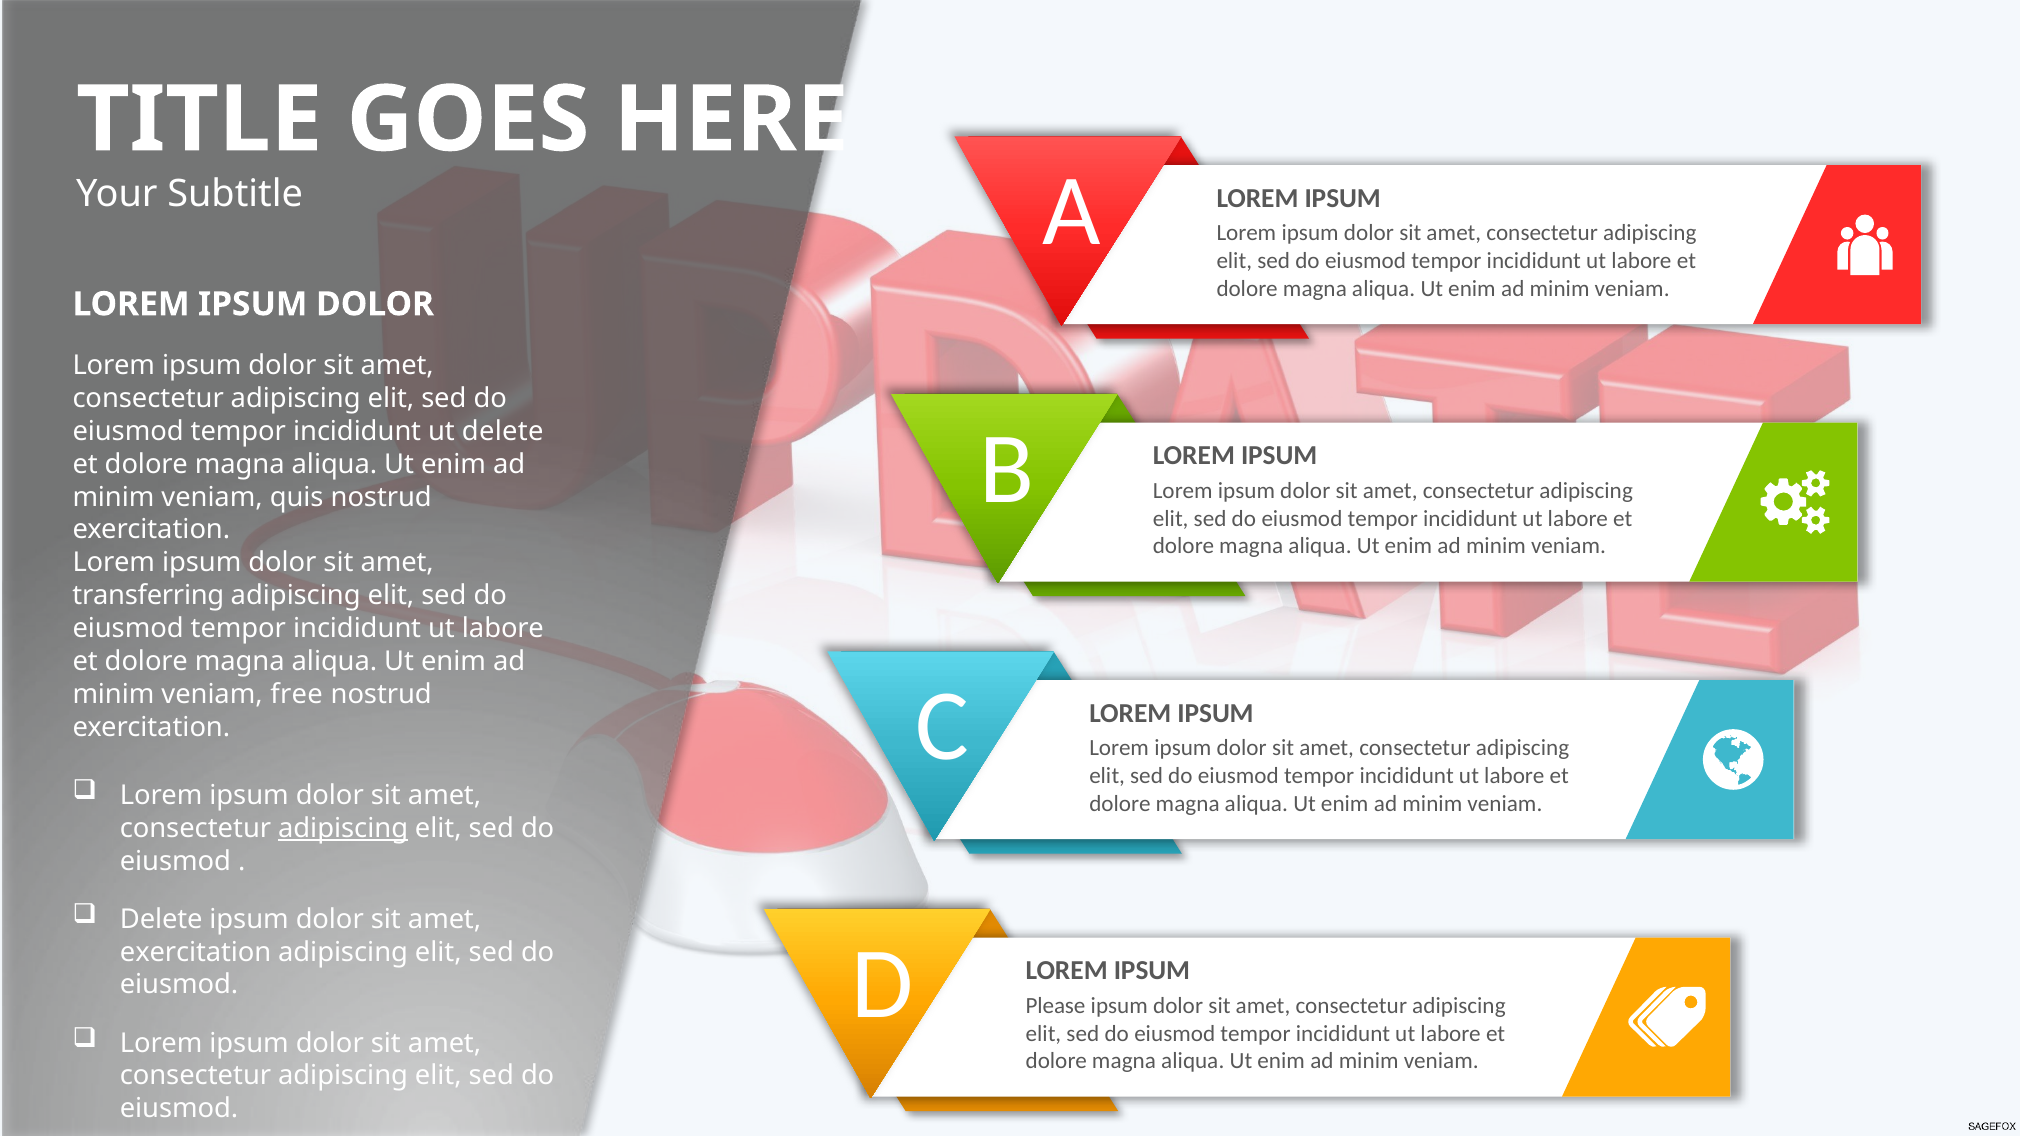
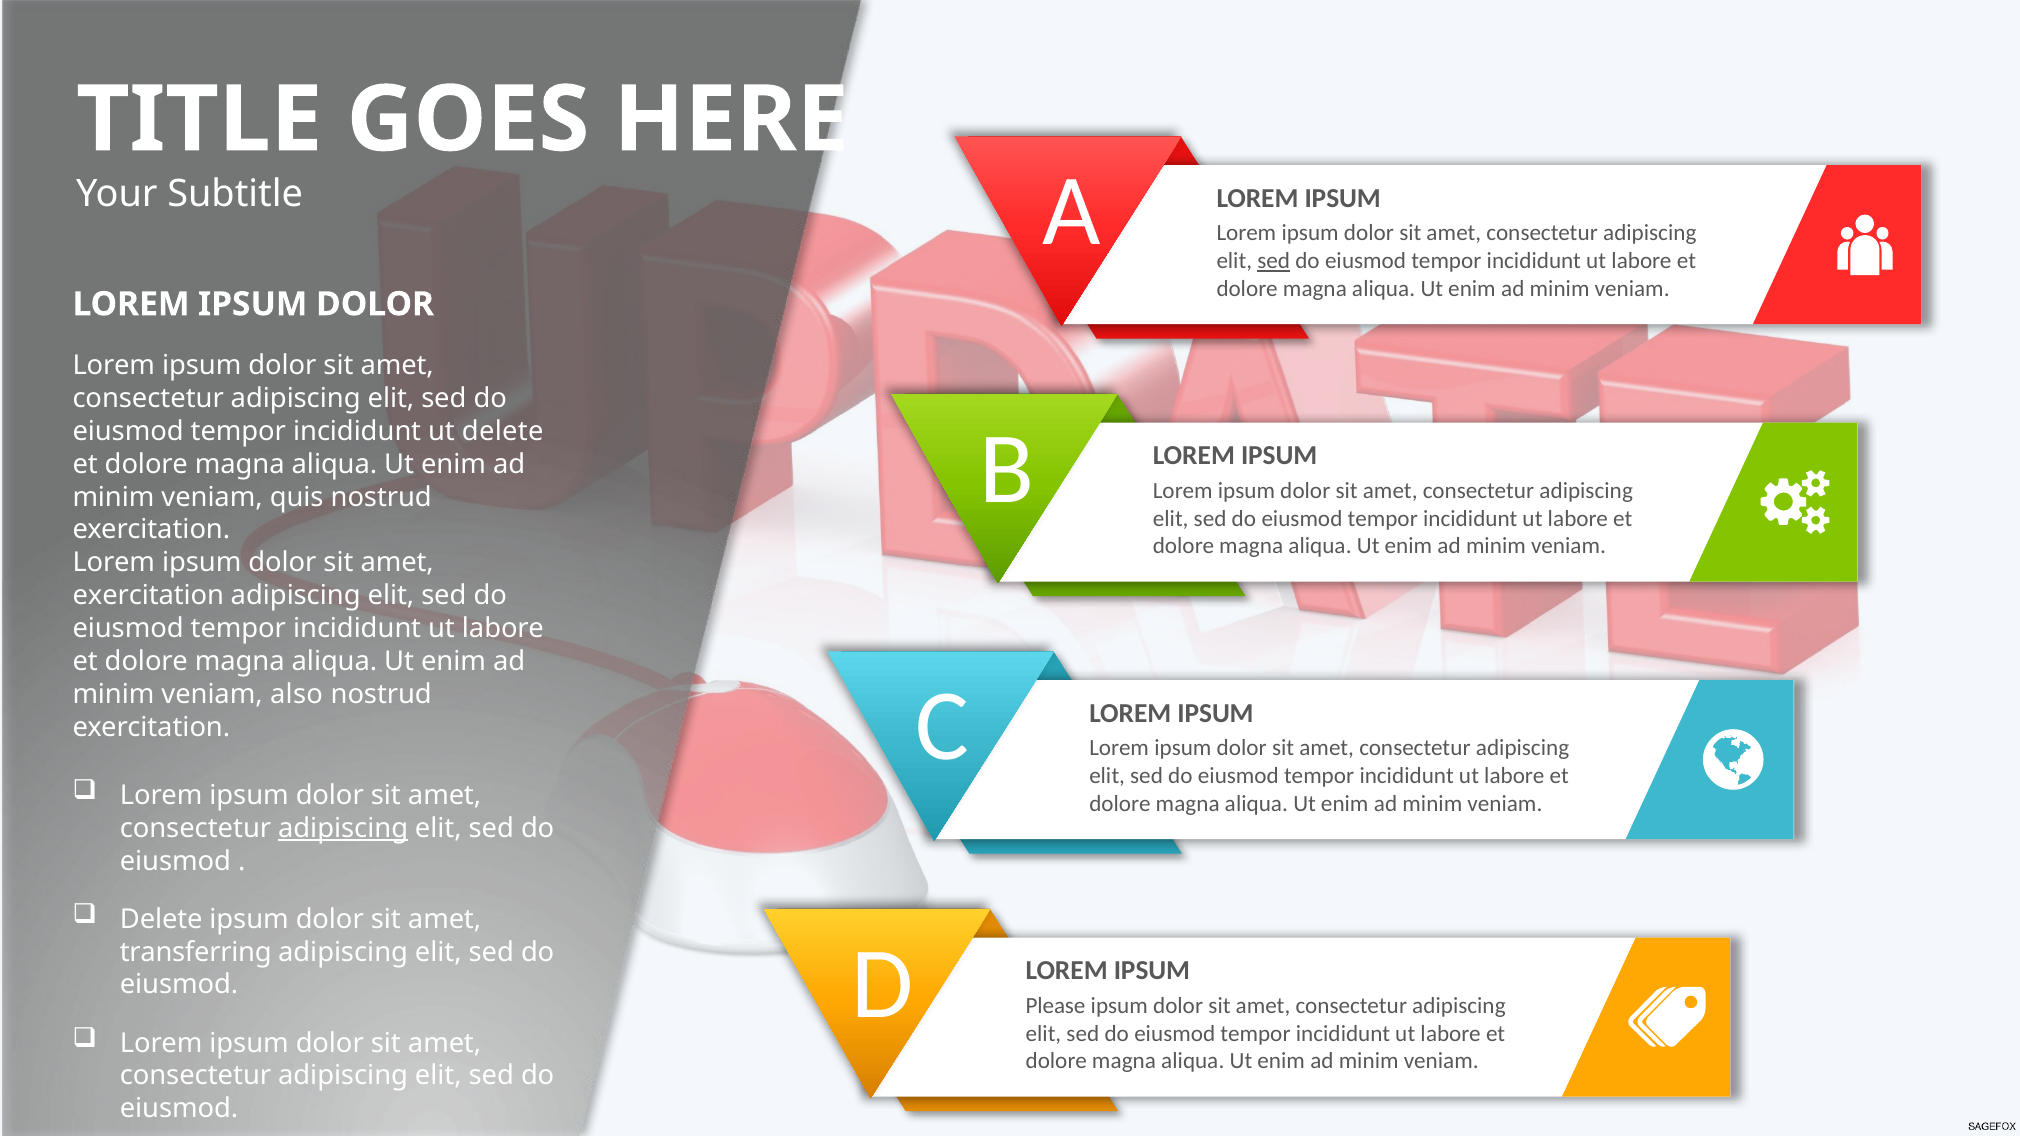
sed underline: none -> present (1274, 261)
transferring: transferring -> exercitation (148, 596)
free: free -> also (297, 694)
exercitation: exercitation -> transferring (196, 952)
